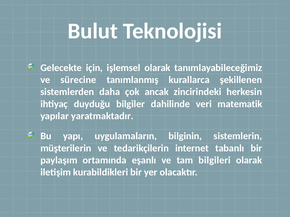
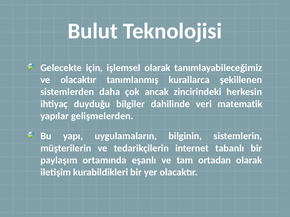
ve sürecine: sürecine -> olacaktır (78, 80)
yaratmaktadır: yaratmaktadır -> gelişmelerden (102, 116)
bilgileri: bilgileri -> ortadan (215, 161)
